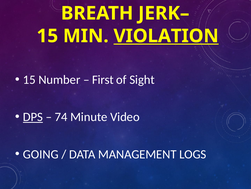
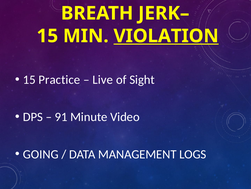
Number: Number -> Practice (59, 79)
First: First -> Live (103, 79)
DPS underline: present -> none (33, 117)
74: 74 -> 91 (61, 117)
